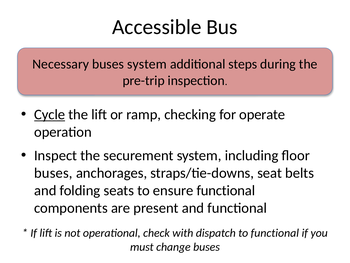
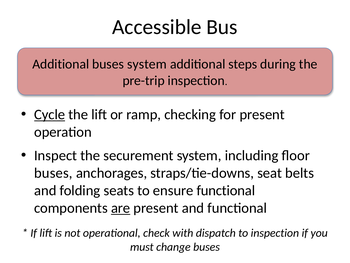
Necessary: Necessary -> Additional (61, 64)
for operate: operate -> present (262, 114)
are underline: none -> present (121, 208)
to functional: functional -> inspection (275, 233)
